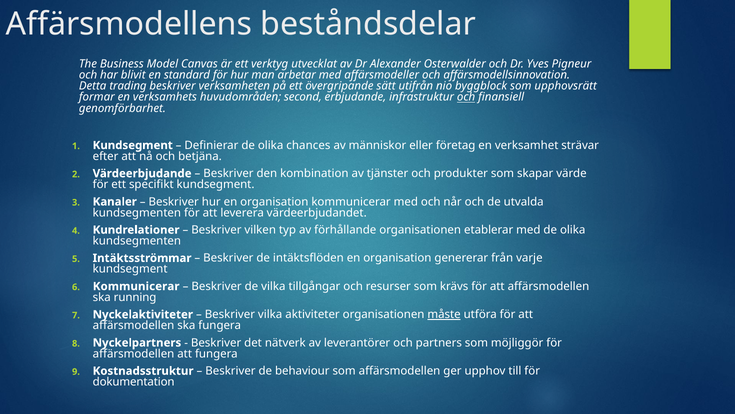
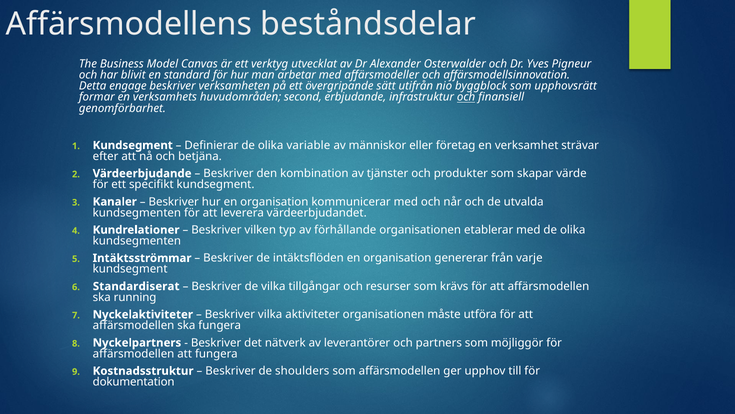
trading: trading -> engage (128, 86)
chances: chances -> variable (308, 145)
Kommunicerar: Kommunicerar -> Standardiserat (136, 286)
måste underline: present -> none (444, 314)
behaviour: behaviour -> shoulders (302, 370)
